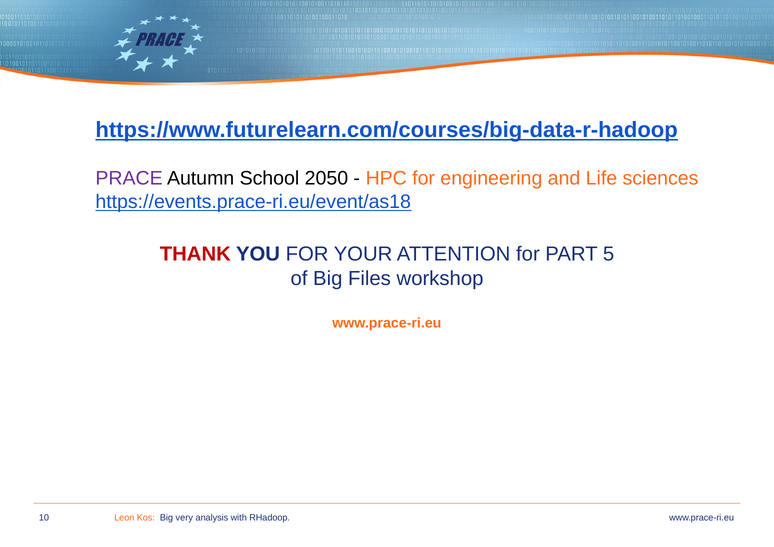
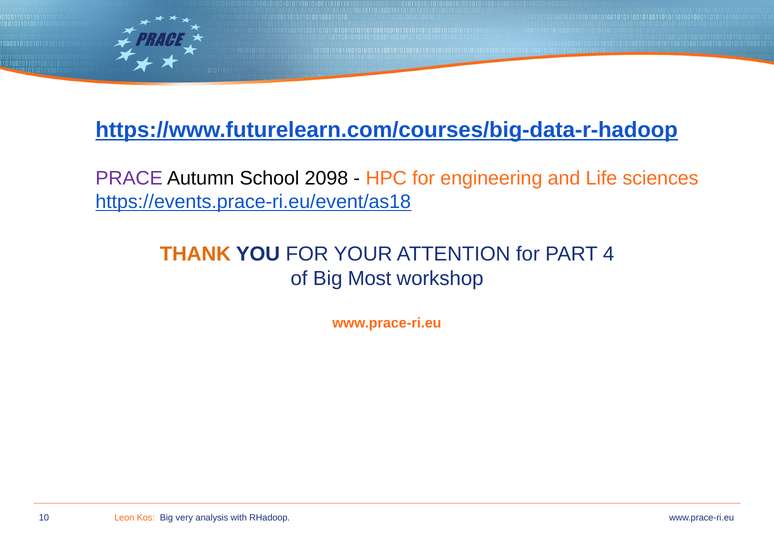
2050: 2050 -> 2098 (326, 178)
THANK colour: red -> orange (195, 254)
5: 5 -> 4 (609, 254)
Files: Files -> Most (370, 279)
